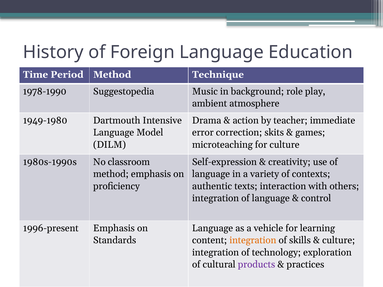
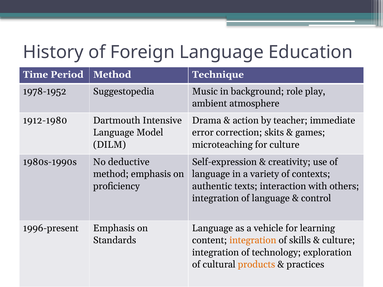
1978-1990: 1978-1990 -> 1978-1952 (45, 91)
1949-1980: 1949-1980 -> 1912-1980 (45, 121)
classroom: classroom -> deductive (129, 162)
products colour: purple -> orange (256, 265)
